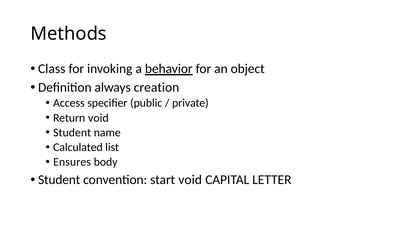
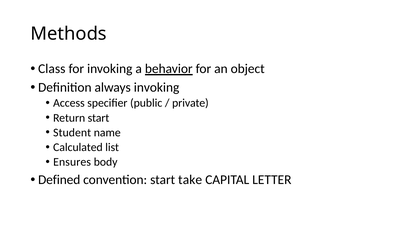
always creation: creation -> invoking (157, 87)
Return void: void -> start (98, 118)
Student: Student -> Defined (59, 179)
start void: void -> take (190, 179)
